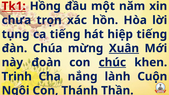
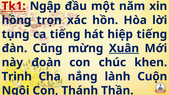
Hồng: Hồng -> Ngập (45, 6)
chưa: chưa -> hồng (16, 20)
Chúa: Chúa -> Cũng (48, 48)
chúc underline: present -> none (112, 62)
